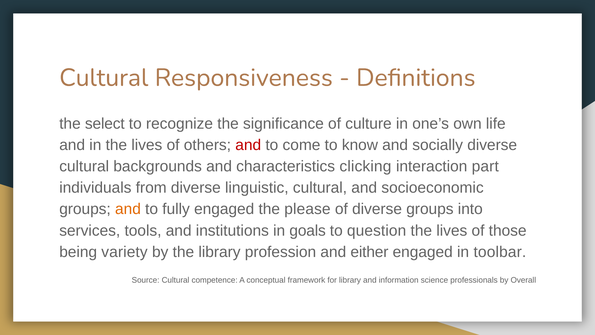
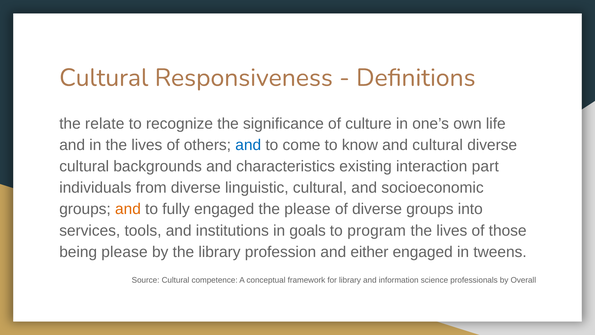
select: select -> relate (105, 124)
and colour: red -> blue (248, 145)
and socially: socially -> cultural (438, 145)
clicking: clicking -> existing (366, 166)
question: question -> program (377, 230)
being variety: variety -> please (124, 252)
toolbar: toolbar -> tweens (500, 252)
